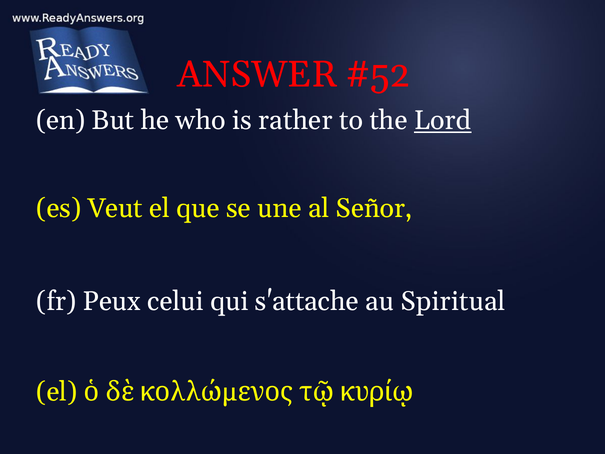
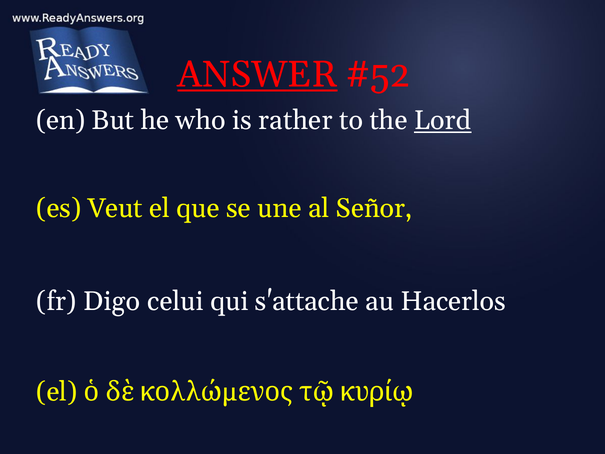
ANSWER underline: none -> present (257, 75)
Peux: Peux -> Digo (112, 301)
Spiritual: Spiritual -> Hacerlos (453, 301)
